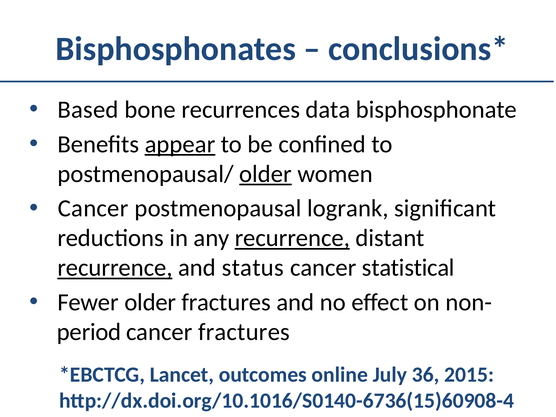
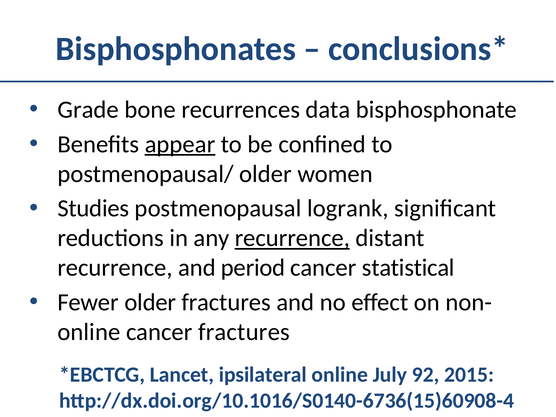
Based: Based -> Grade (88, 110)
older underline: present -> none (266, 174)
Cancer: Cancer -> Studies (93, 208)
recurrence underline: present -> none (115, 268)
status: status -> period (253, 268)
period: period -> online (89, 332)
outcomes: outcomes -> ipsilateral (263, 375)
36: 36 -> 92 (426, 375)
